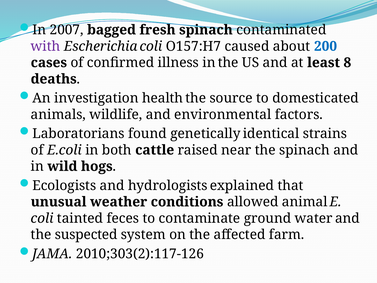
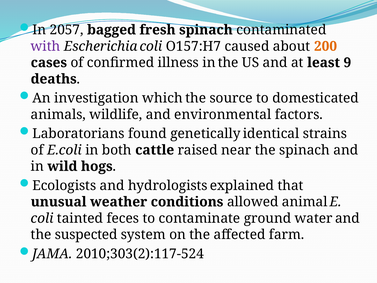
2007: 2007 -> 2057 (67, 30)
200 colour: blue -> orange (325, 46)
8: 8 -> 9 (347, 63)
health: health -> which (163, 98)
2010;303(2):117-126: 2010;303(2):117-126 -> 2010;303(2):117-524 (140, 254)
